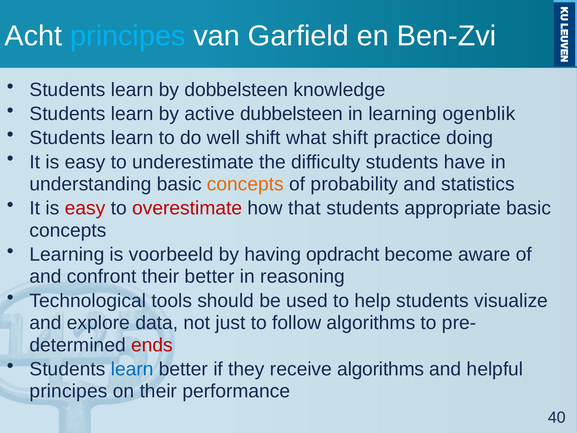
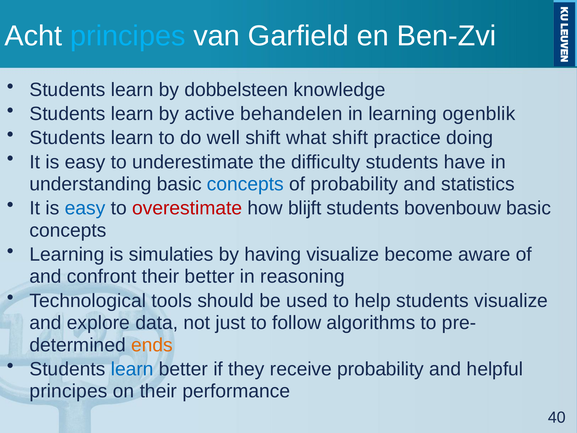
dubbelsteen: dubbelsteen -> behandelen (291, 114)
concepts colour: orange -> blue (245, 184)
easy colour: red -> blue (85, 208)
that: that -> blijft (305, 208)
appropriate: appropriate -> bovenbouw (453, 208)
voorbeeld: voorbeeld -> simulaties (171, 254)
having opdracht: opdracht -> visualize (343, 254)
ends colour: red -> orange (152, 345)
receive algorithms: algorithms -> probability (381, 369)
